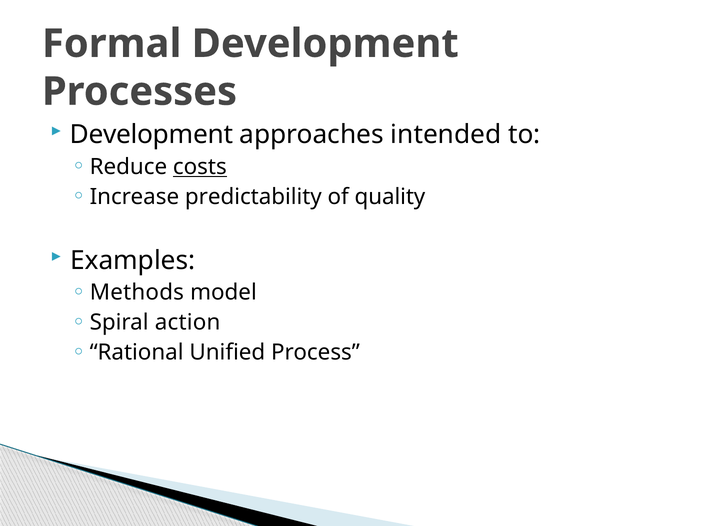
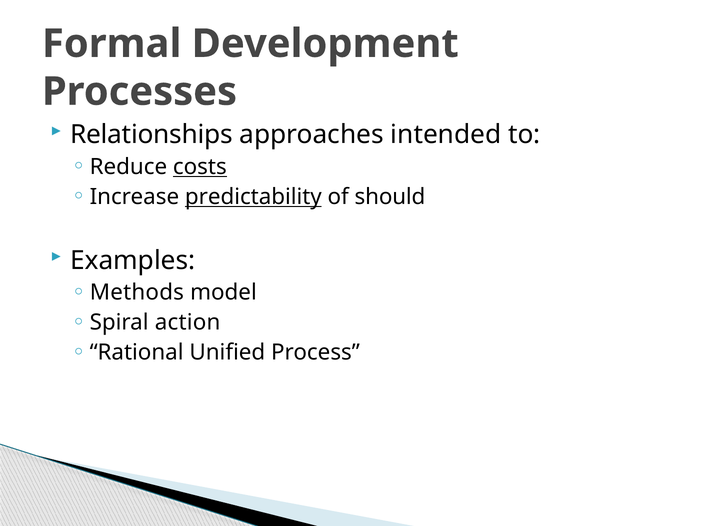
Development: Development -> Relationships (151, 135)
predictability underline: none -> present (253, 197)
quality: quality -> should (390, 197)
